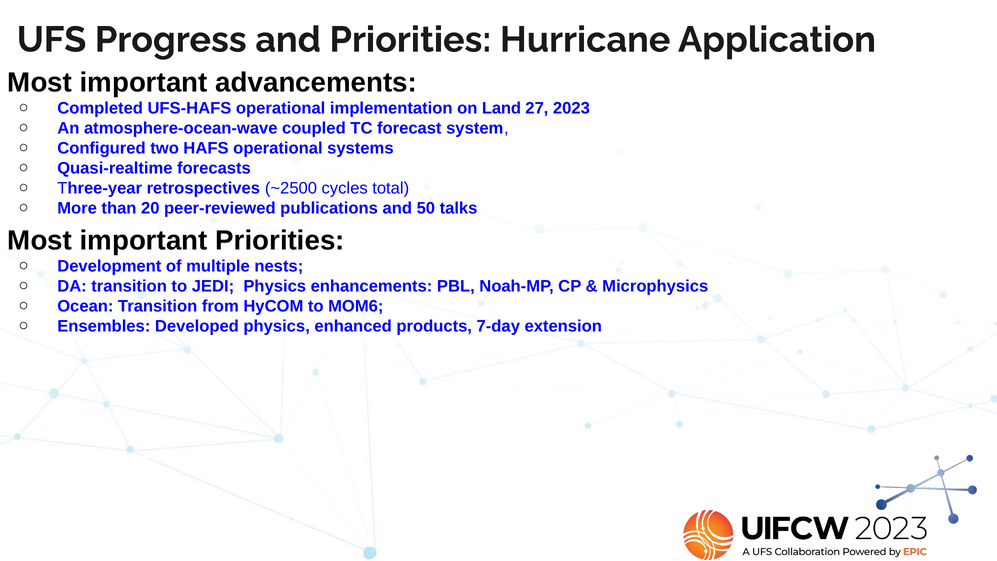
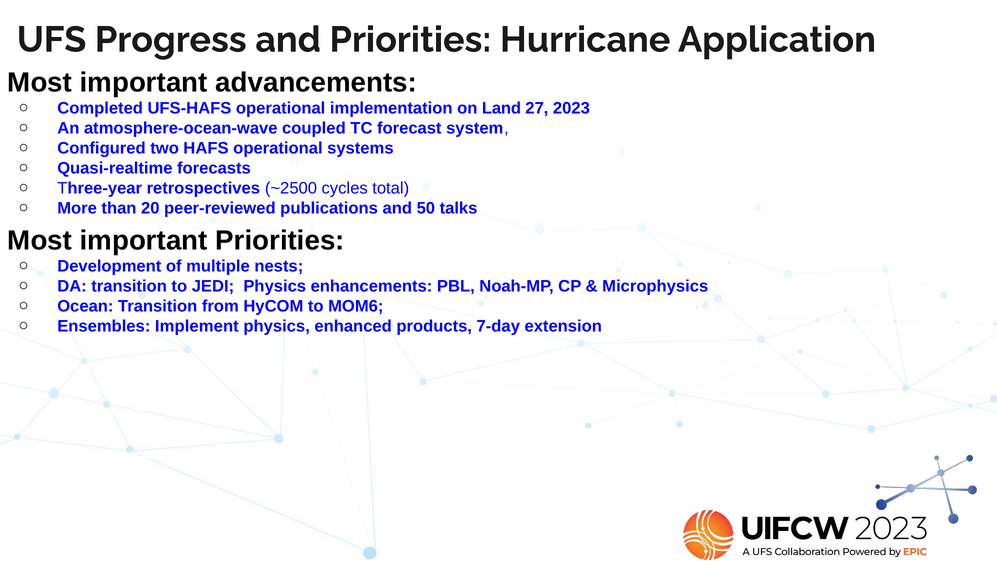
Developed: Developed -> Implement (197, 326)
